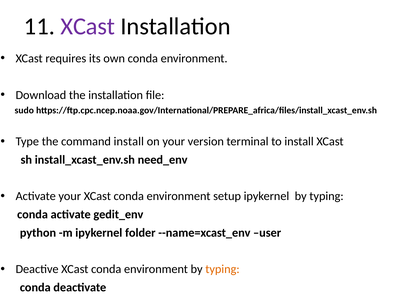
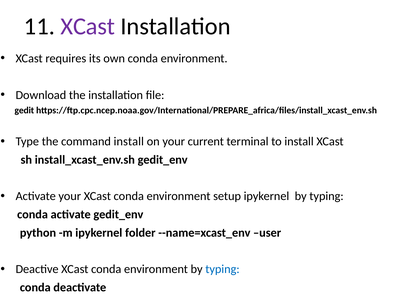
sudo: sudo -> gedit (24, 110)
version: version -> current (206, 141)
install_xcast_env.sh need_env: need_env -> gedit_env (163, 160)
typing colour: orange -> blue (222, 269)
